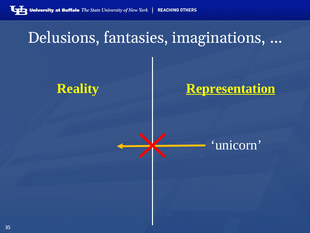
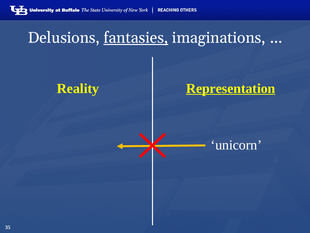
fantasies underline: none -> present (136, 38)
